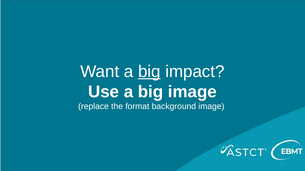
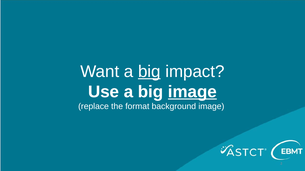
image underline: none -> present (192, 92)
